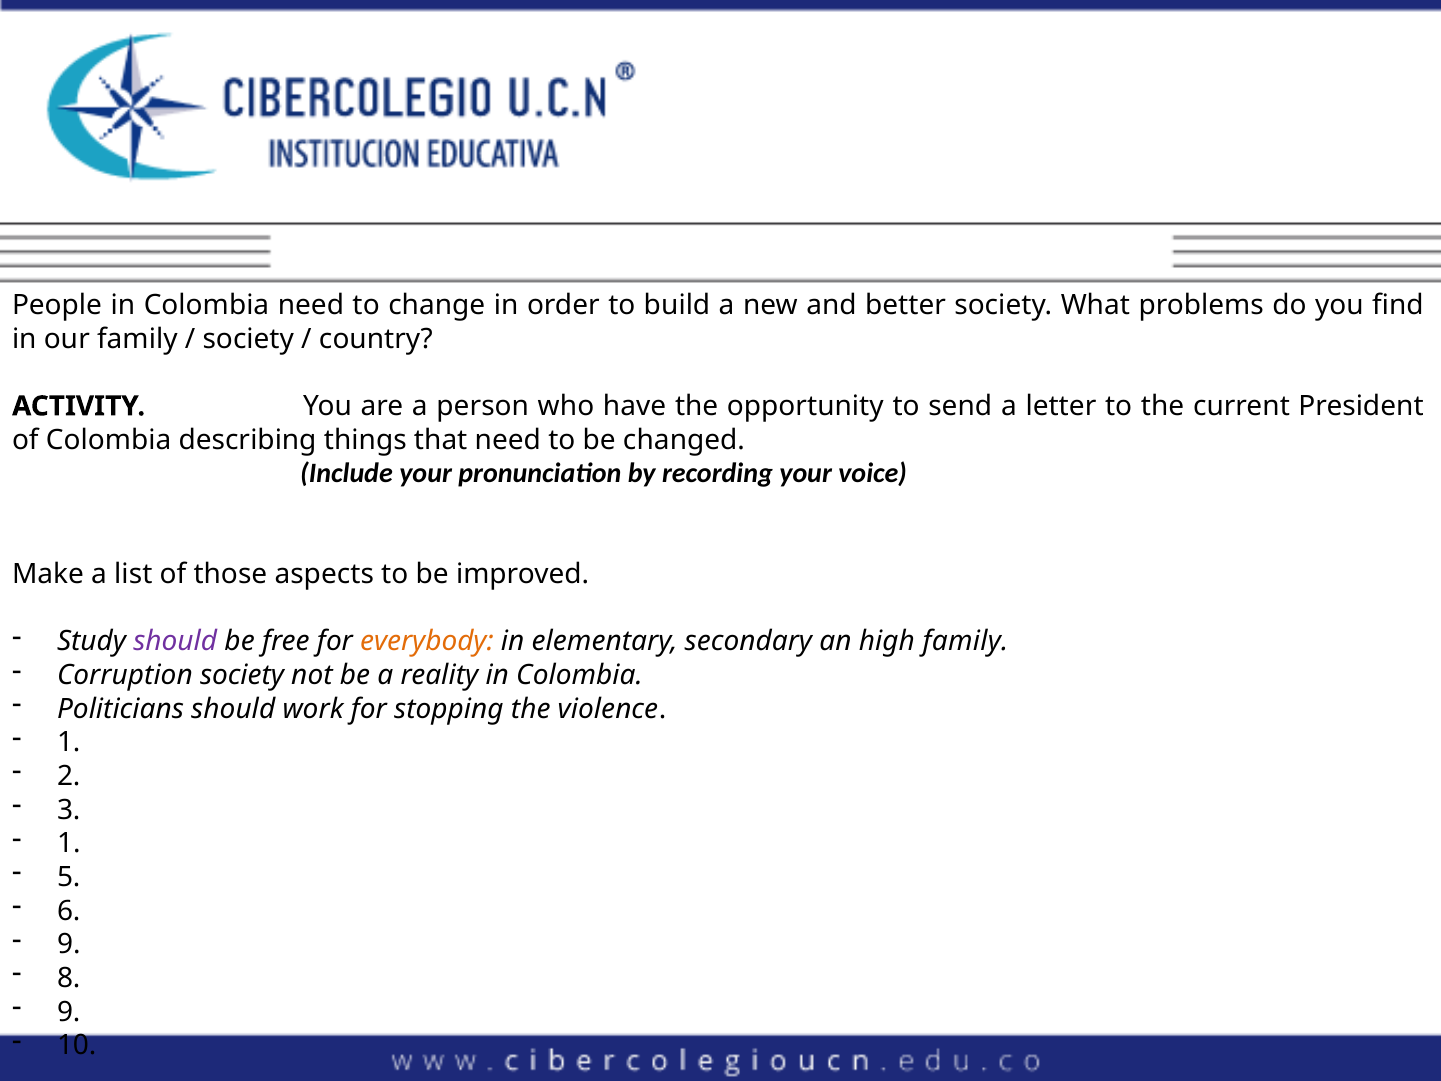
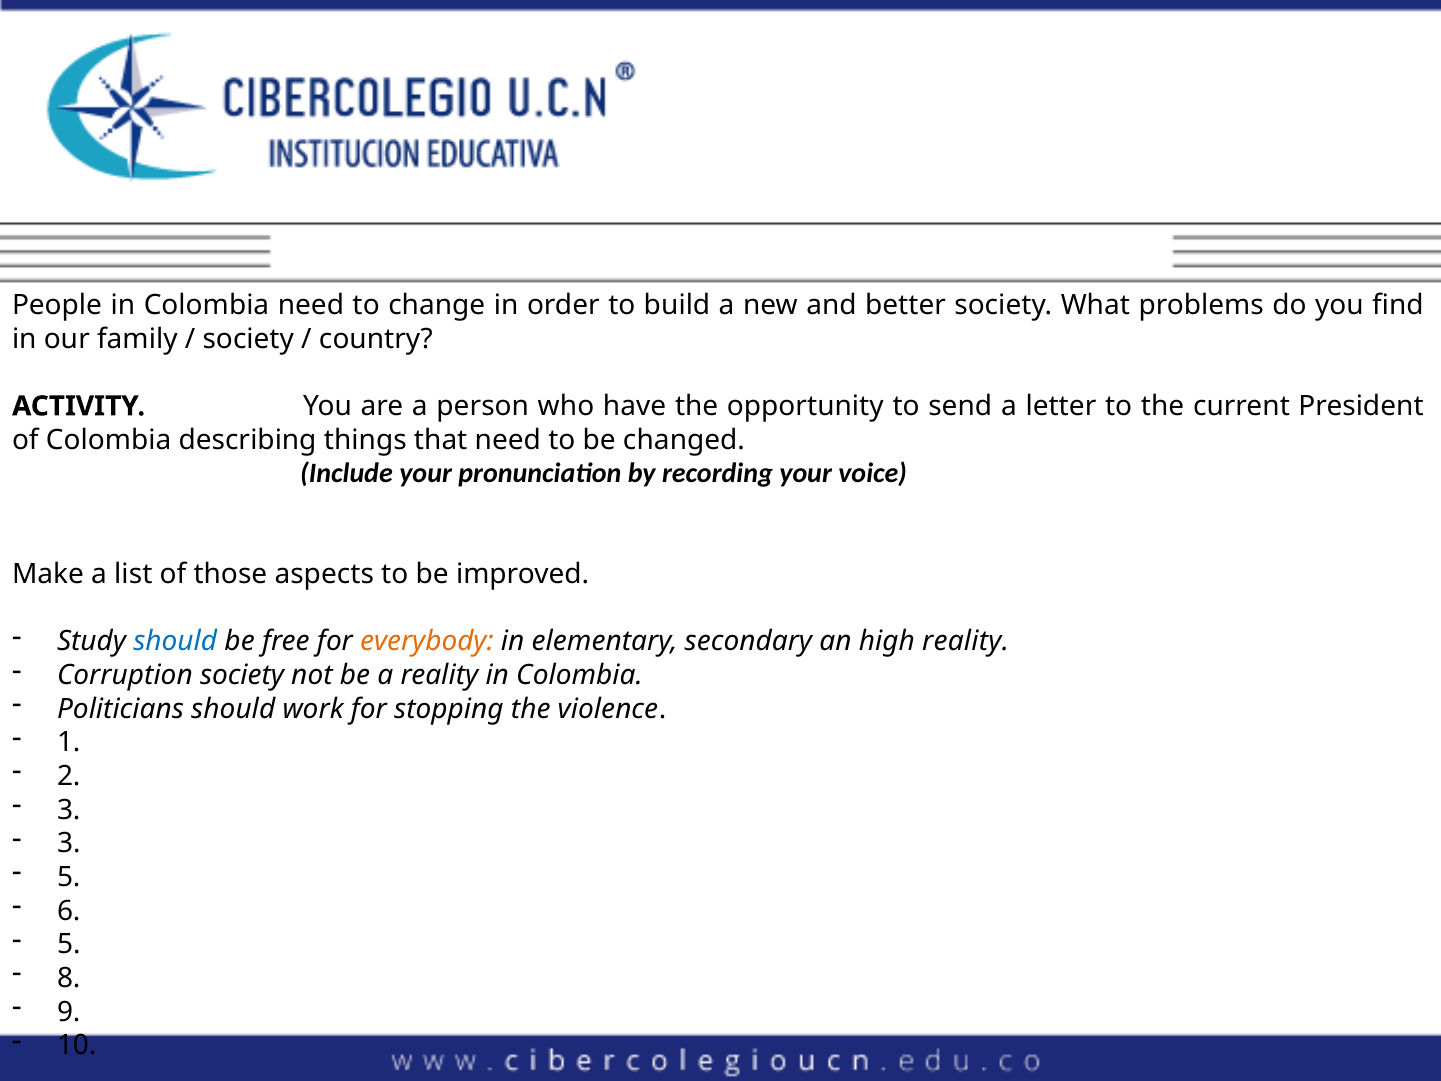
should colour: purple -> blue (175, 642)
high family: family -> reality (966, 642)
1: 1 -> 3 (69, 843)
9: 9 -> 5 (69, 944)
